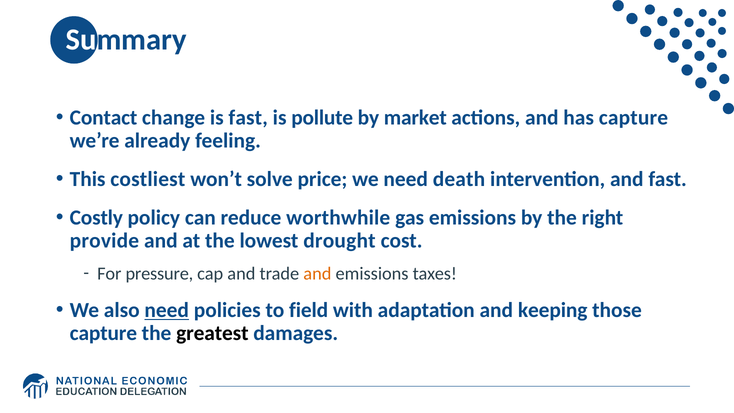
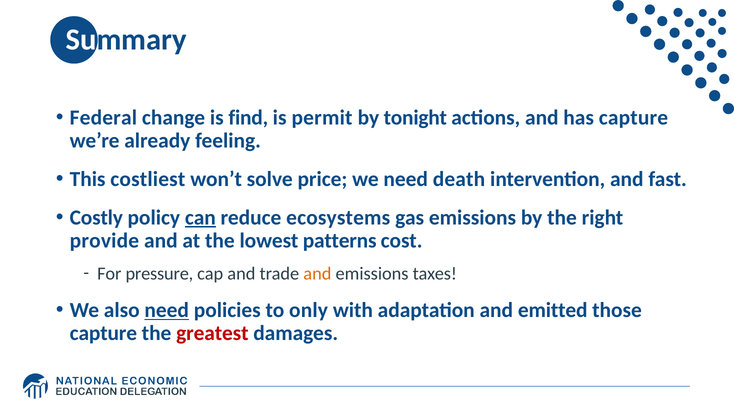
Contact: Contact -> Federal (103, 118)
is fast: fast -> find (248, 118)
pollute: pollute -> permit (322, 118)
market: market -> tonight (415, 118)
can underline: none -> present (200, 217)
worthwhile: worthwhile -> ecosystems (338, 217)
drought: drought -> patterns (340, 240)
field: field -> only (309, 310)
keeping: keeping -> emitted (553, 310)
greatest colour: black -> red (212, 333)
